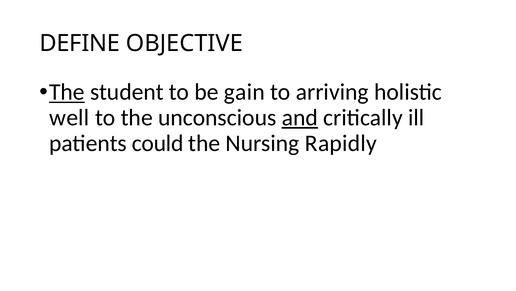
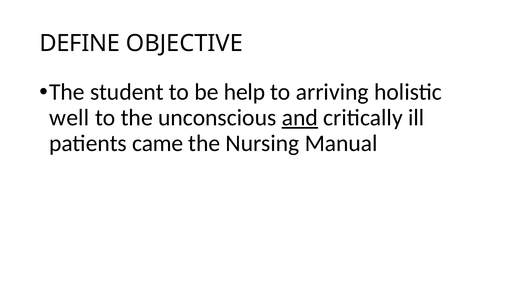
The underline: present -> none (67, 92)
gain: gain -> help (245, 92)
could: could -> came (158, 143)
Rapidly: Rapidly -> Manual (341, 143)
